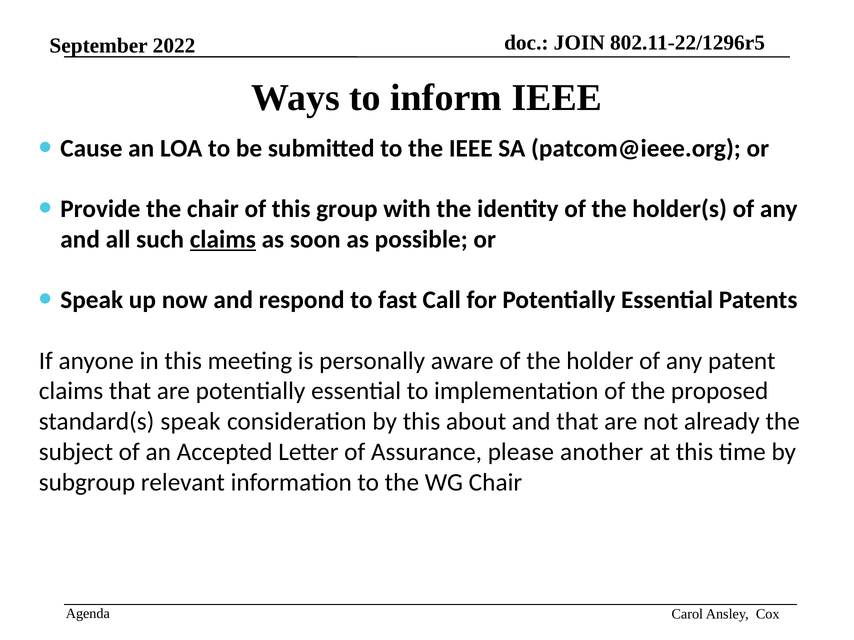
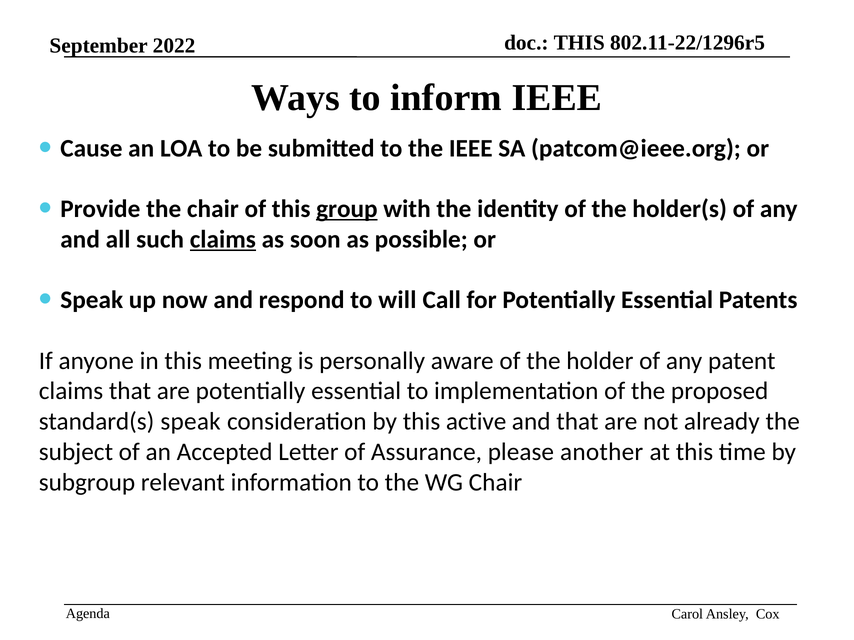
JOIN: JOIN -> THIS (579, 43)
group underline: none -> present (347, 209)
fast: fast -> will (397, 300)
about: about -> active (476, 422)
